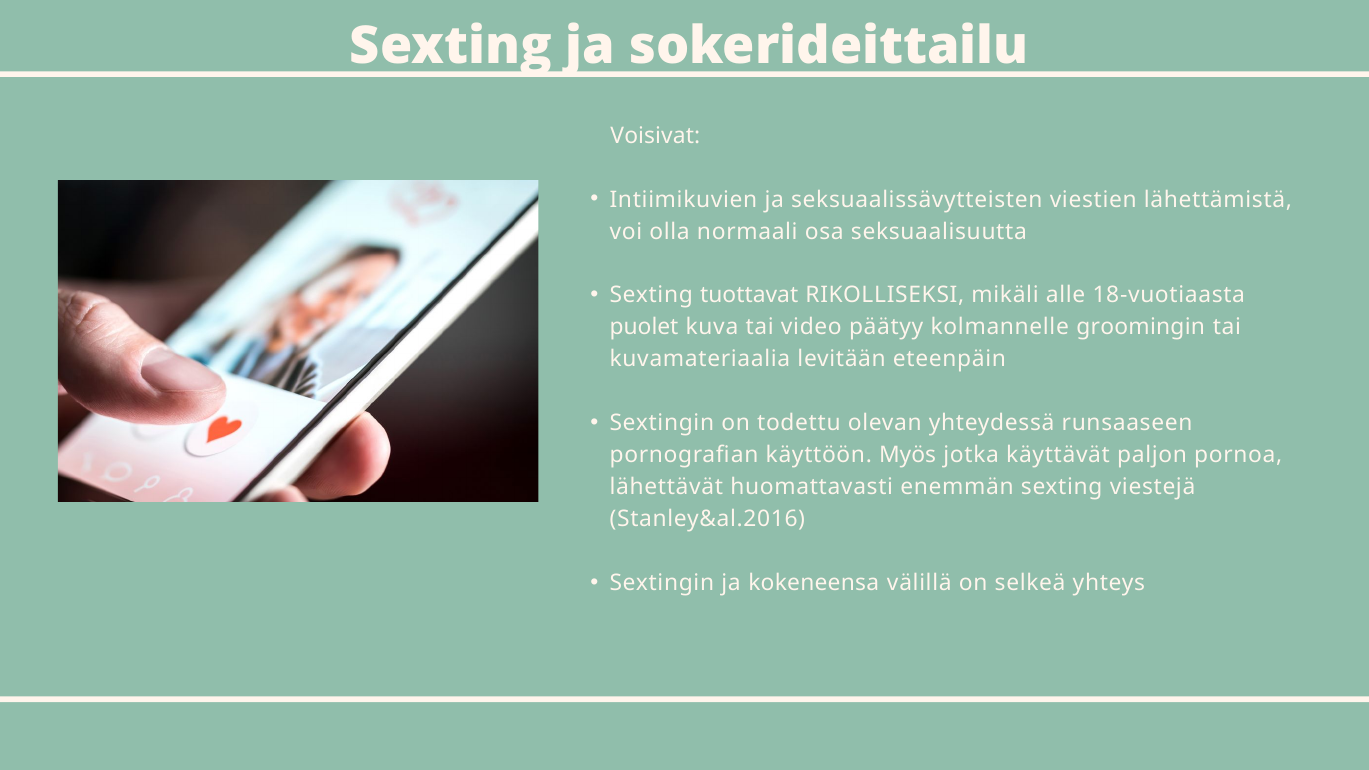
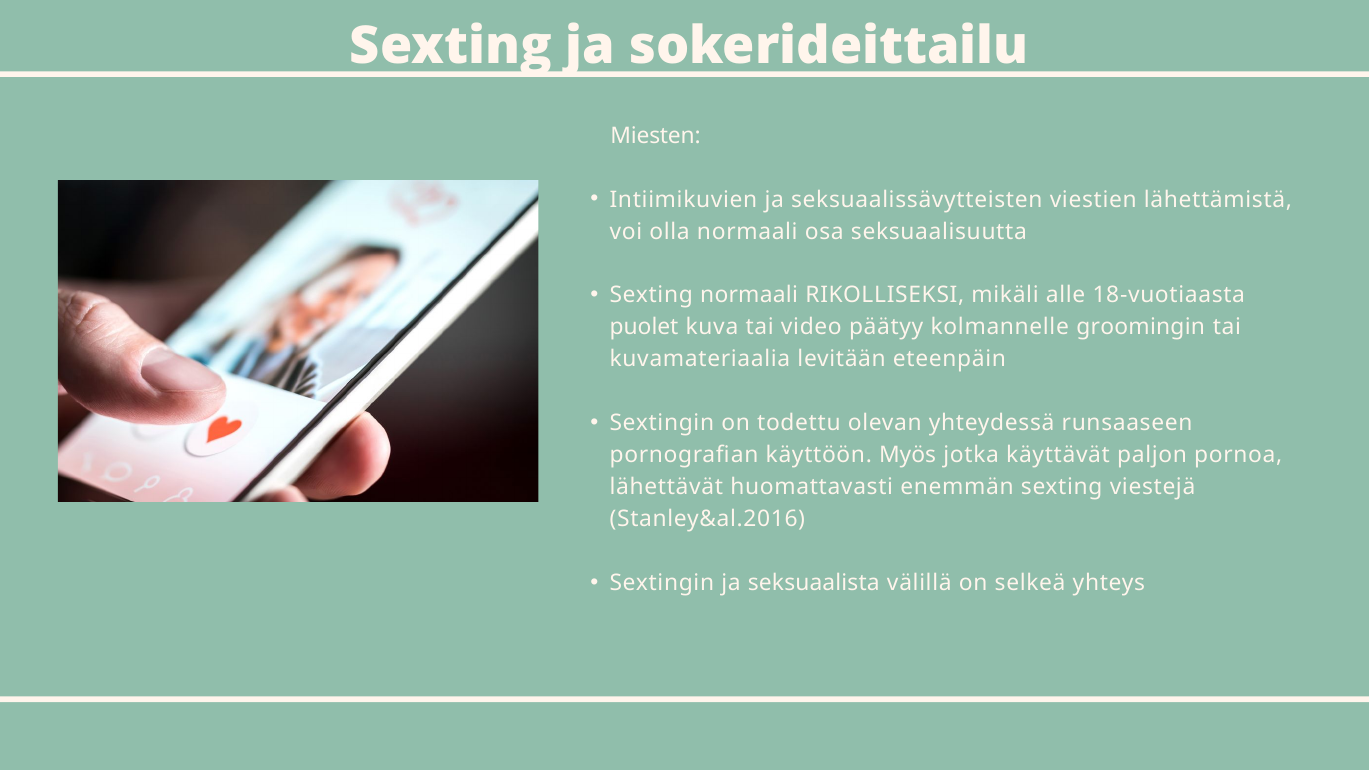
Voisivat: Voisivat -> Miesten (656, 136)
Sexting tuottavat: tuottavat -> normaali (749, 295)
kokeneensa: kokeneensa -> seksuaalista (814, 583)
